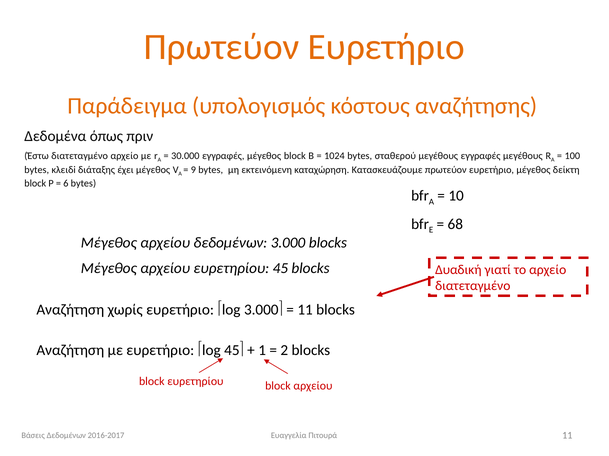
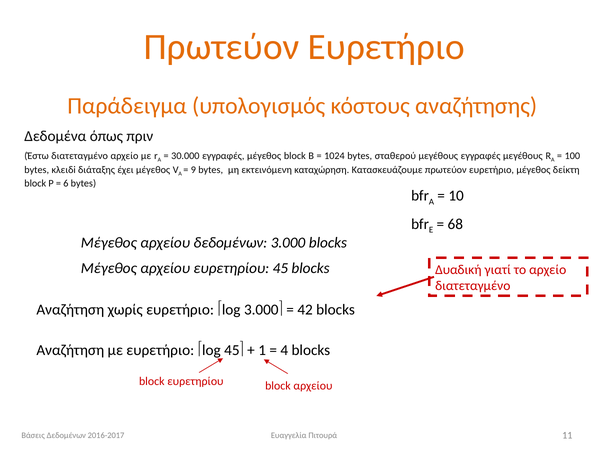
11: 11 -> 42 (305, 310)
2: 2 -> 4 (284, 351)
